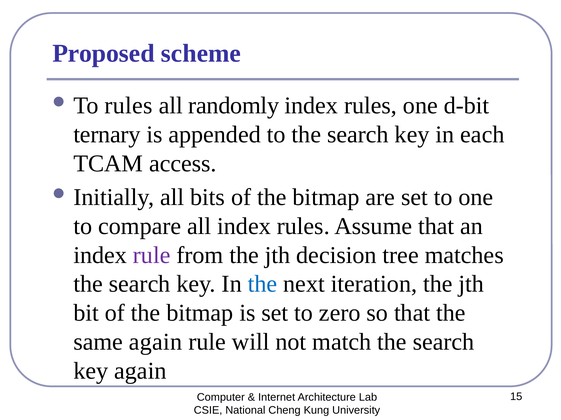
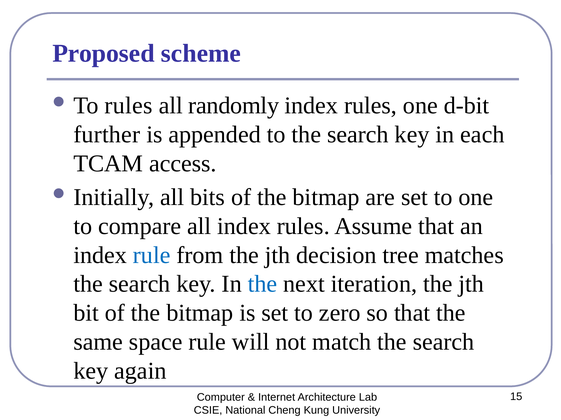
ternary: ternary -> further (107, 135)
rule colour: purple -> blue (152, 256)
same again: again -> space (156, 343)
